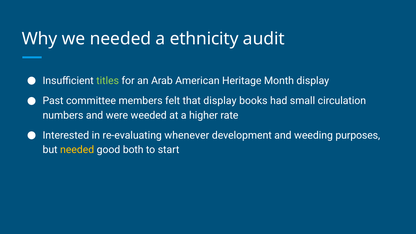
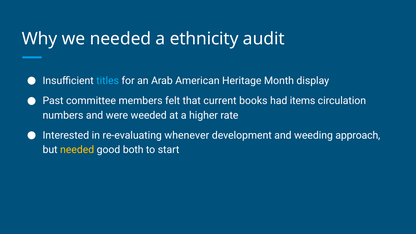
titles colour: light green -> light blue (108, 81)
that display: display -> current (220, 101)
small: small -> items (303, 101)
purposes: purposes -> approach (358, 135)
